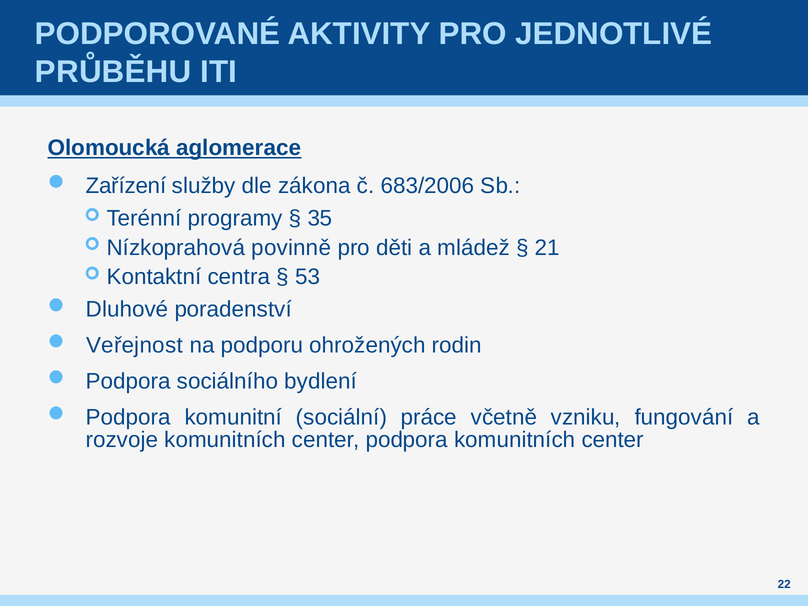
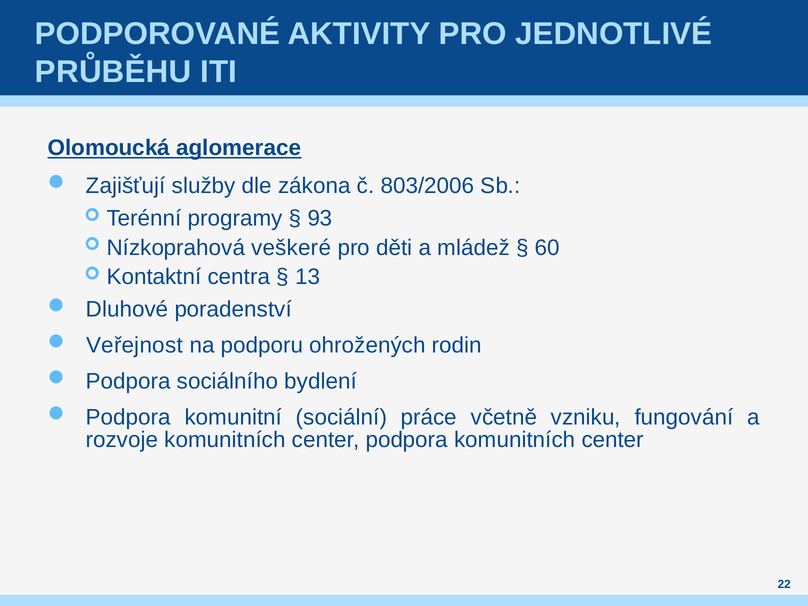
Zařízení: Zařízení -> Zajišťují (126, 186)
683/2006: 683/2006 -> 803/2006 (427, 186)
35: 35 -> 93 (320, 219)
povinně: povinně -> veškeré (291, 248)
21: 21 -> 60 (547, 248)
53: 53 -> 13 (308, 277)
